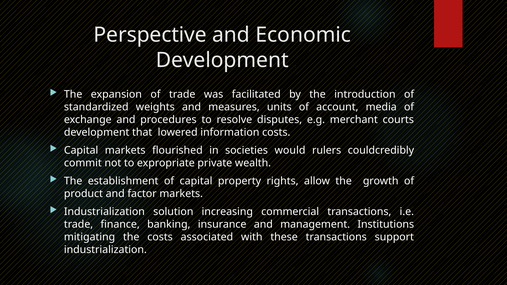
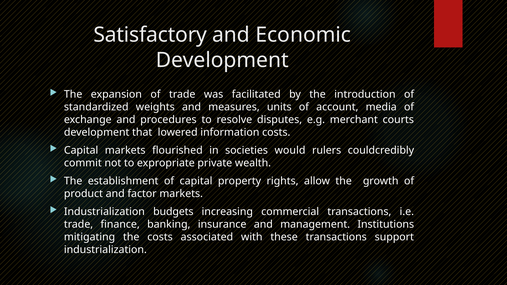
Perspective: Perspective -> Satisfactory (150, 35)
solution: solution -> budgets (173, 212)
